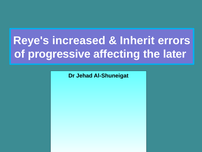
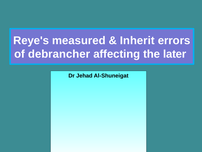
increased: increased -> measured (79, 40)
progressive: progressive -> debrancher (59, 54)
